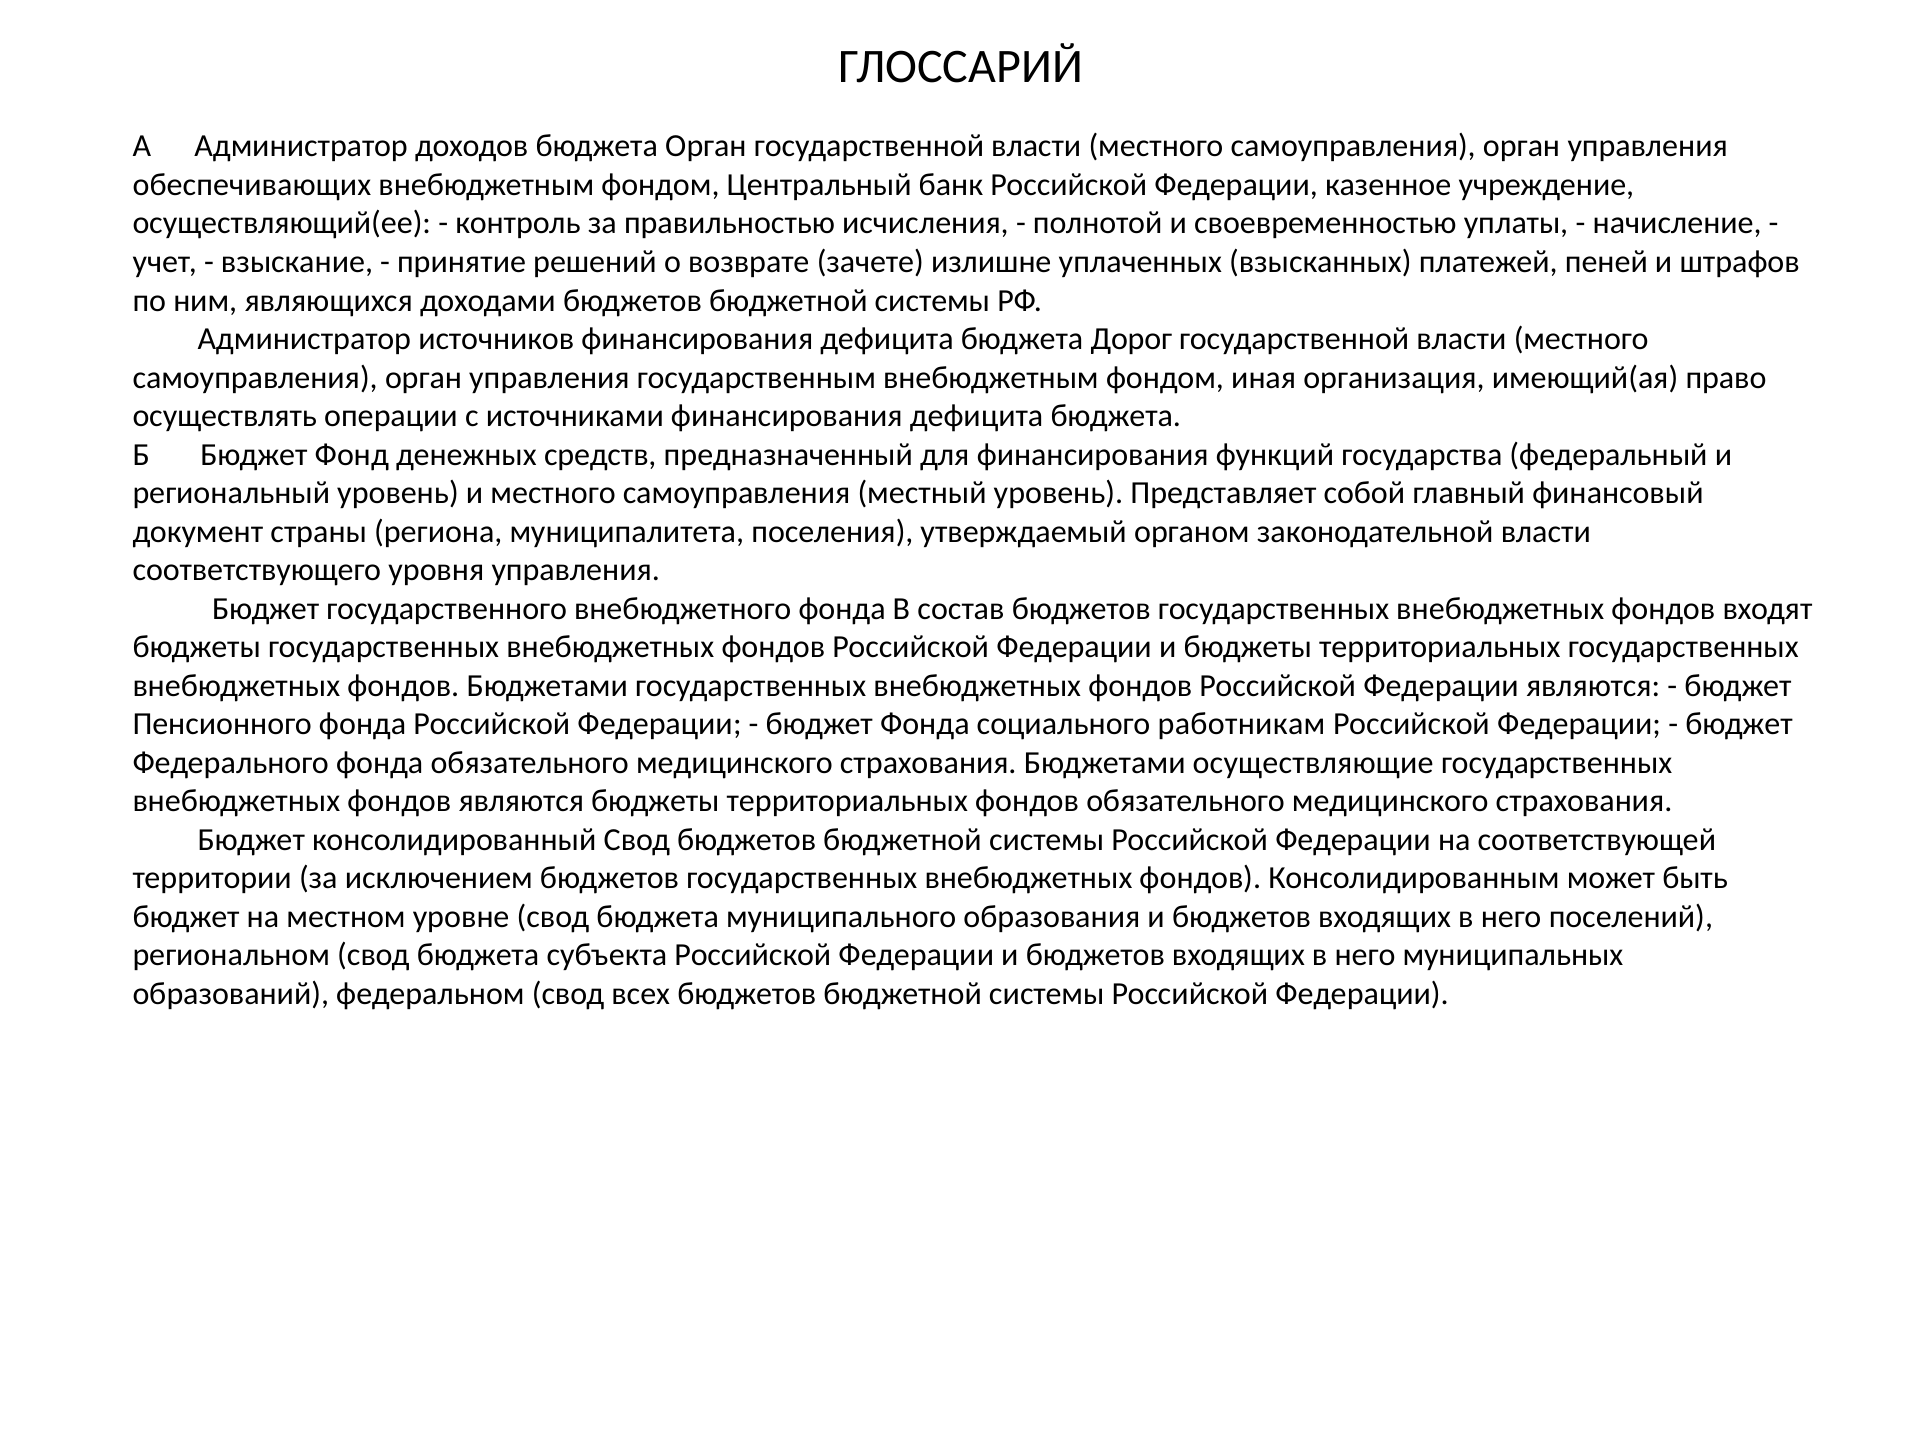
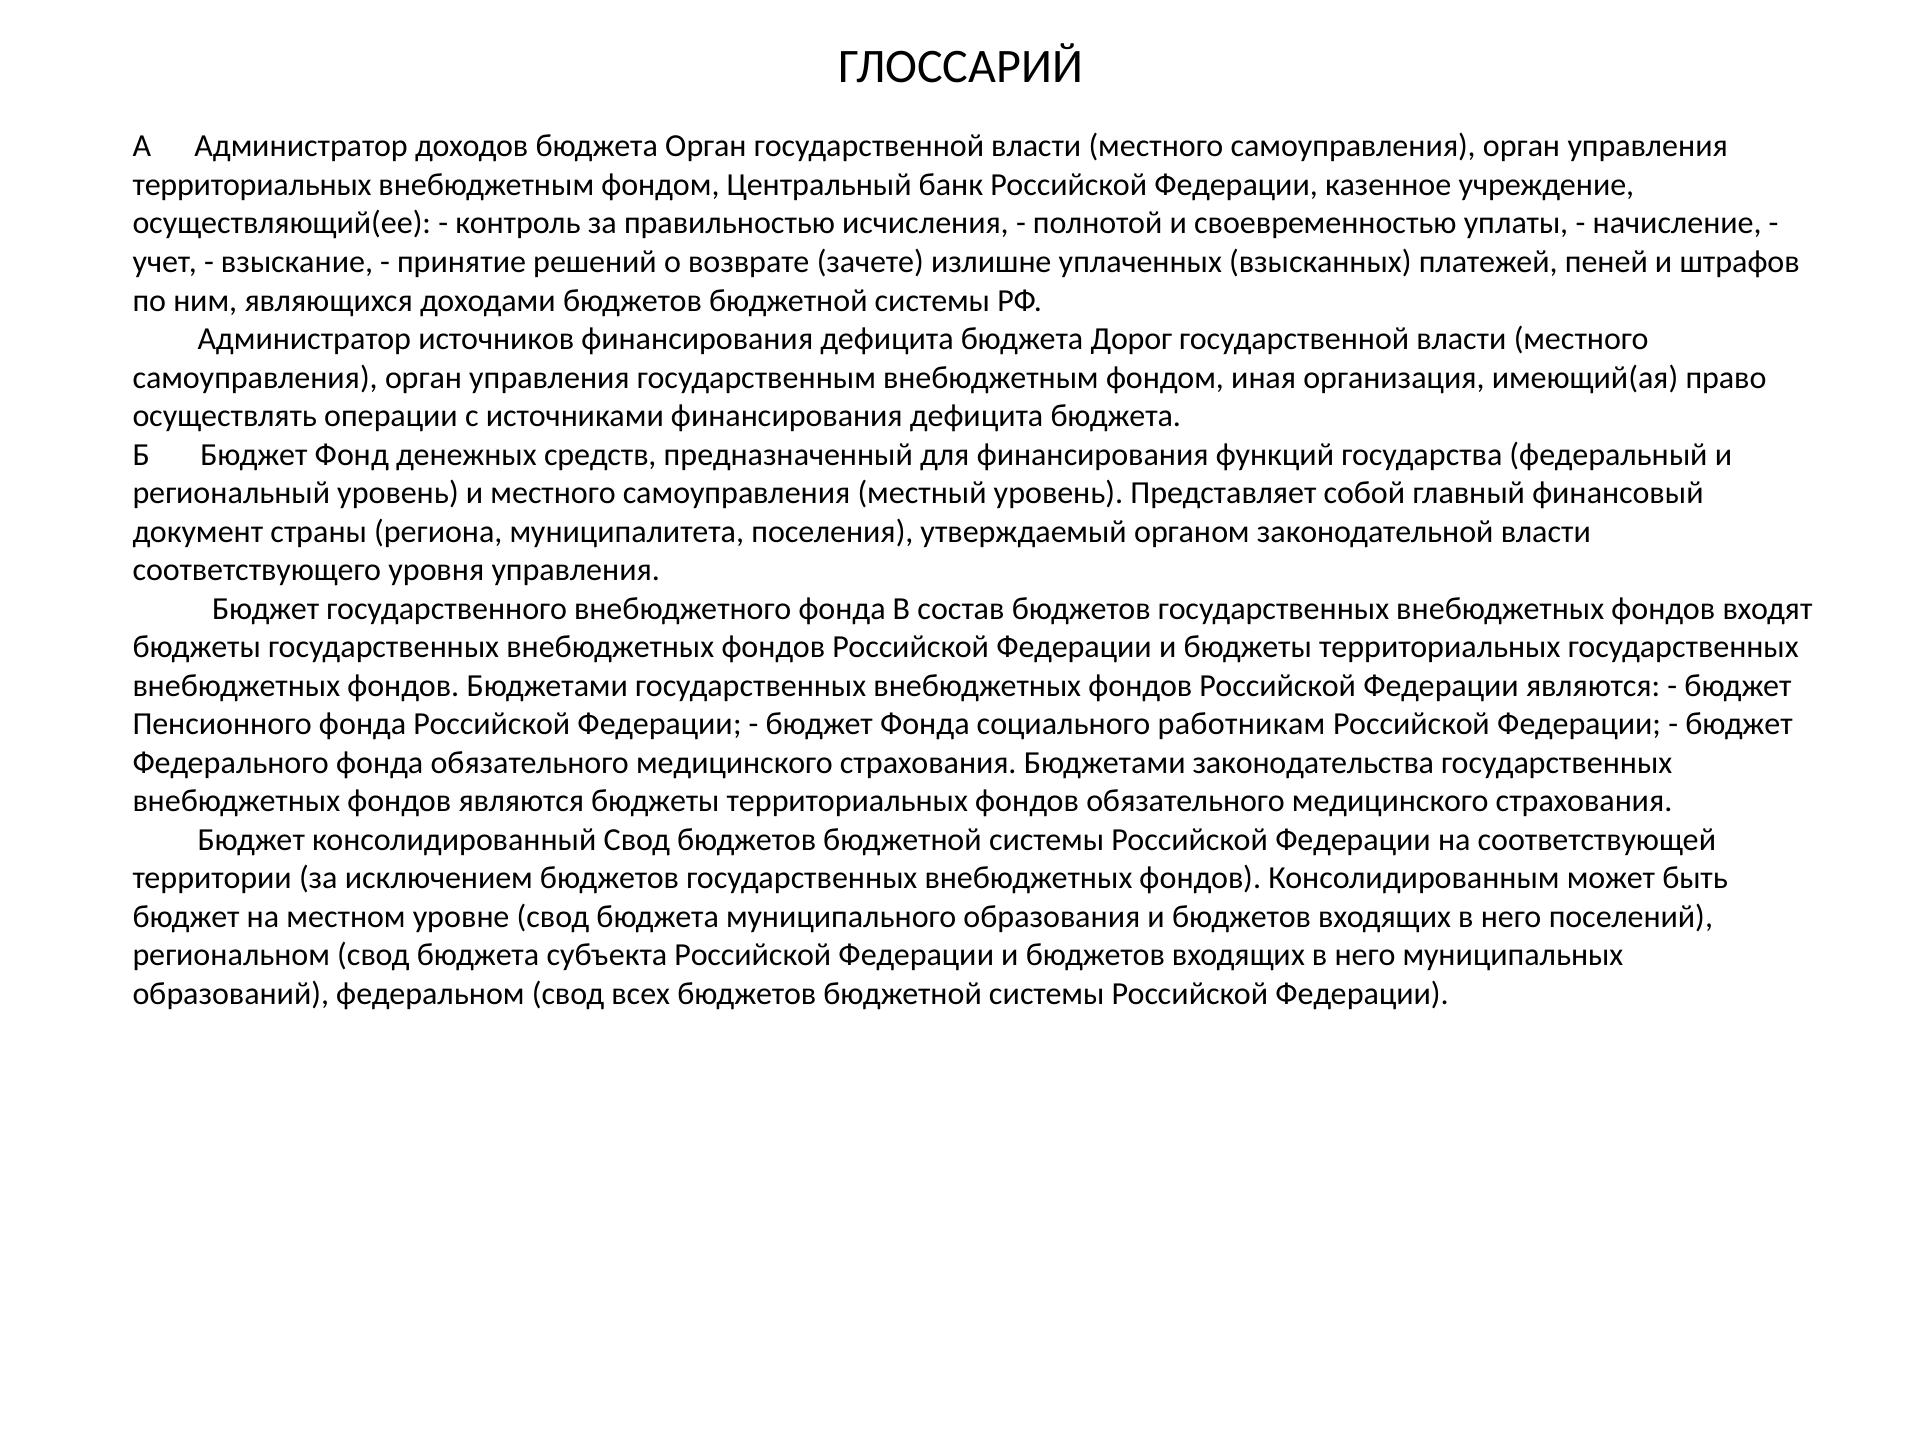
обеспечивающих: обеспечивающих -> территориальных (252, 185)
осуществляющие: осуществляющие -> законодательства (1313, 762)
